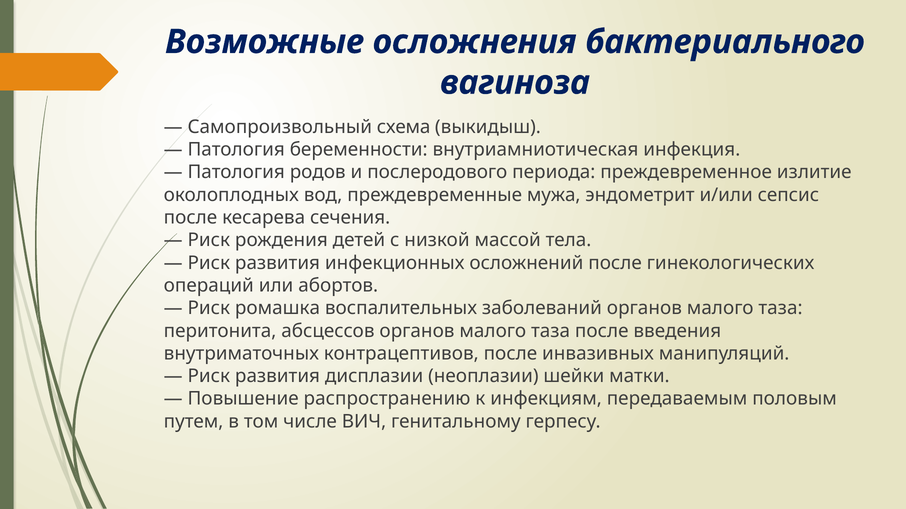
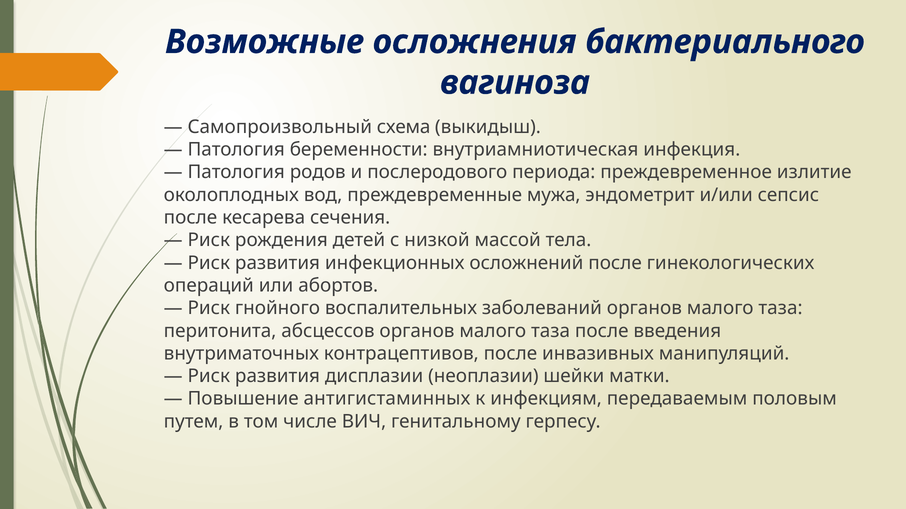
ромашка: ромашка -> гнойного (277, 309)
распространению: распространению -> антигистаминных (387, 399)
